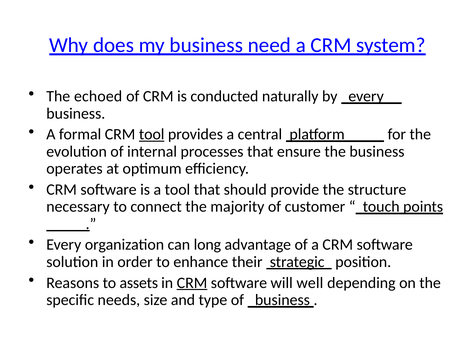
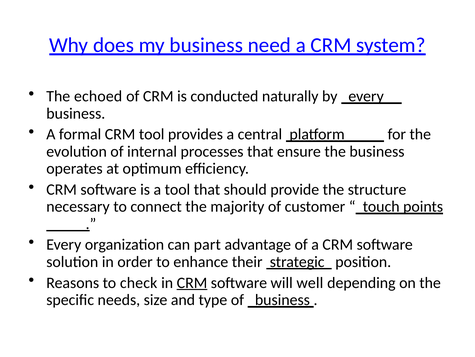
tool underline: present -> none (152, 134)
long: long -> part (207, 244)
assets: assets -> check (139, 282)
